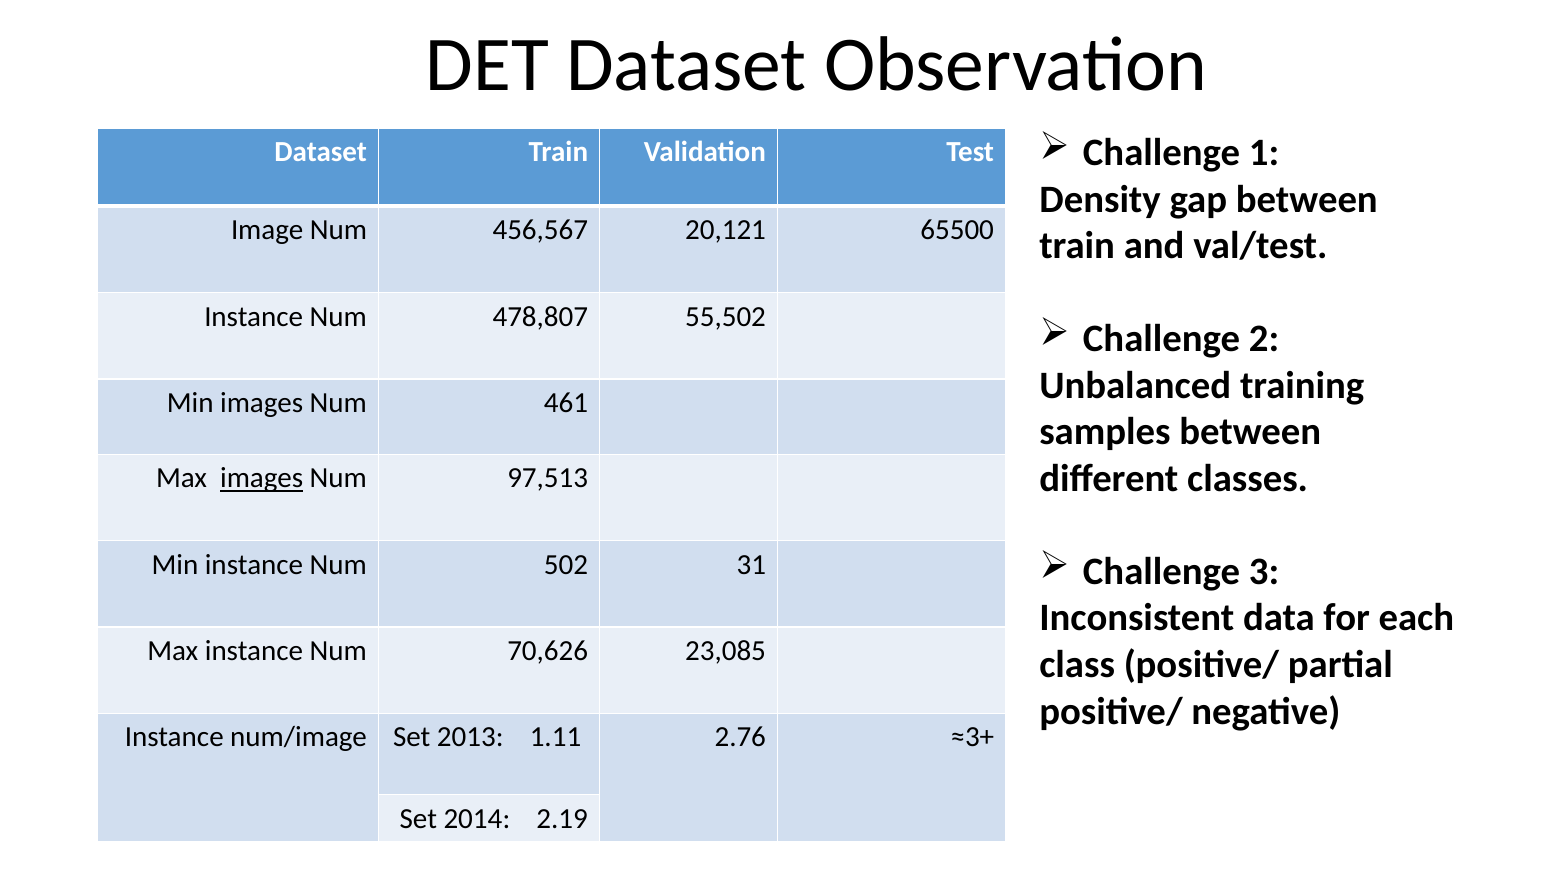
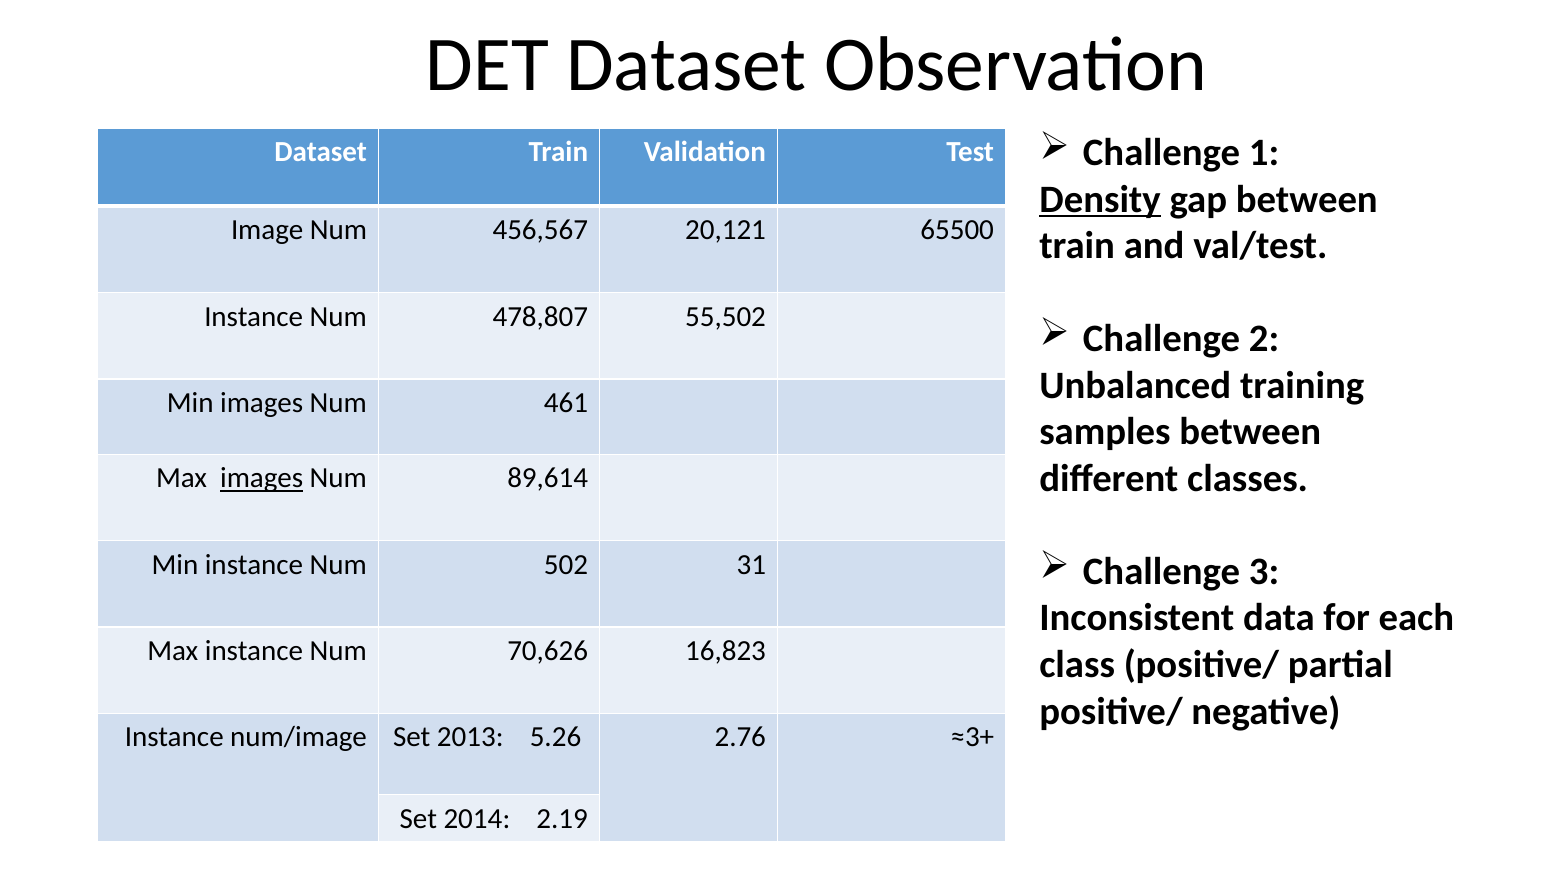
Density underline: none -> present (1100, 200)
97,513: 97,513 -> 89,614 (548, 478)
23,085: 23,085 -> 16,823 (726, 651)
1.11: 1.11 -> 5.26 (555, 737)
